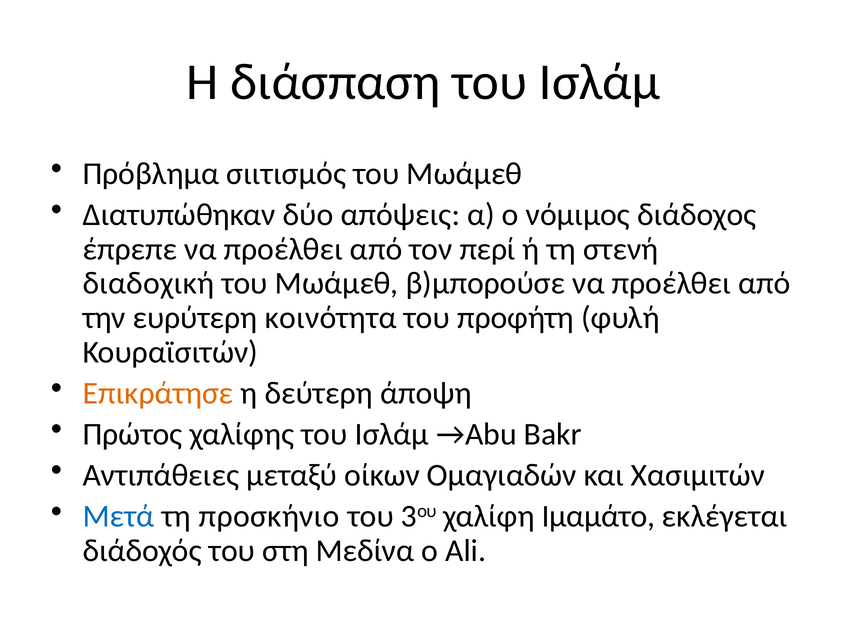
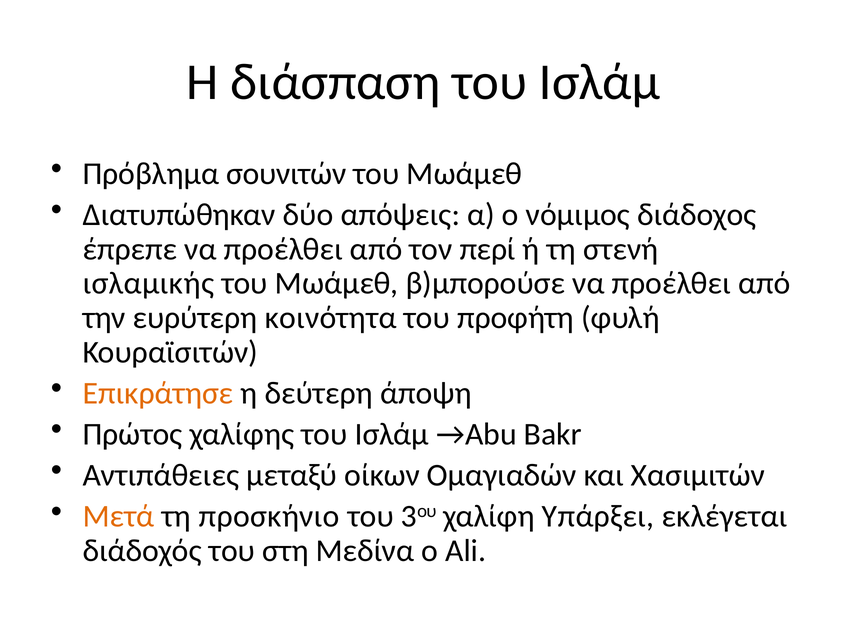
σιιτισμός: σιιτισμός -> σουνιτών (286, 174)
διαδοχική: διαδοχική -> ισλαμικής (148, 284)
Μετά colour: blue -> orange (118, 517)
Ιμαμάτο: Ιμαμάτο -> Υπάρξει (598, 517)
